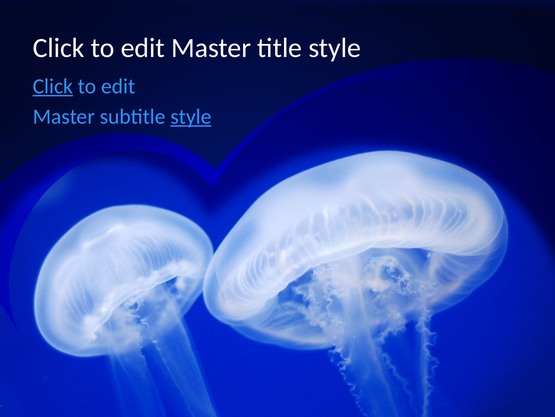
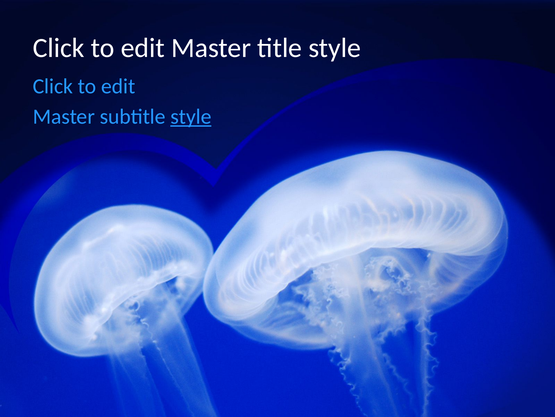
Click underline: present -> none (53, 86)
